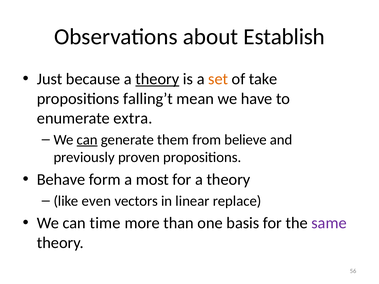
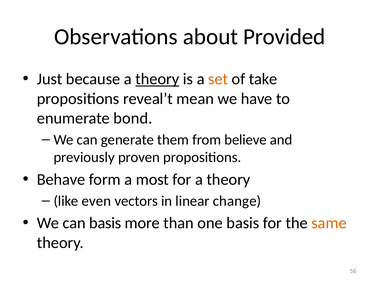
Establish: Establish -> Provided (284, 37)
falling’t: falling’t -> reveal’t (148, 99)
extra: extra -> bond (133, 118)
can underline: present -> none (87, 140)
replace: replace -> change (237, 201)
can time: time -> basis (105, 223)
same colour: purple -> orange (329, 223)
